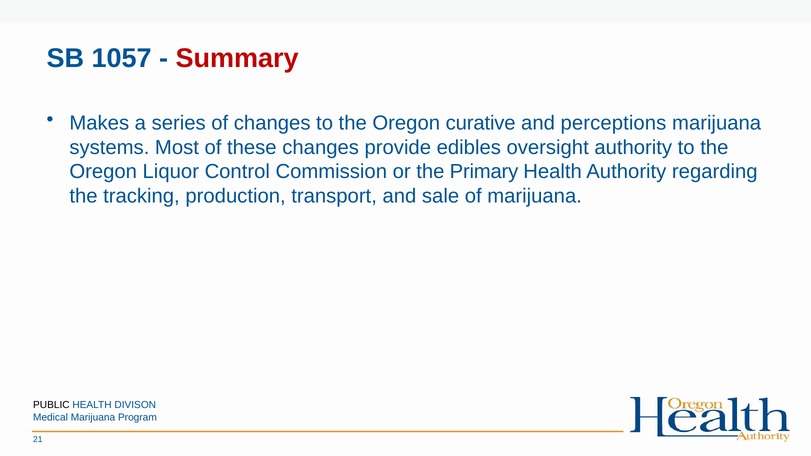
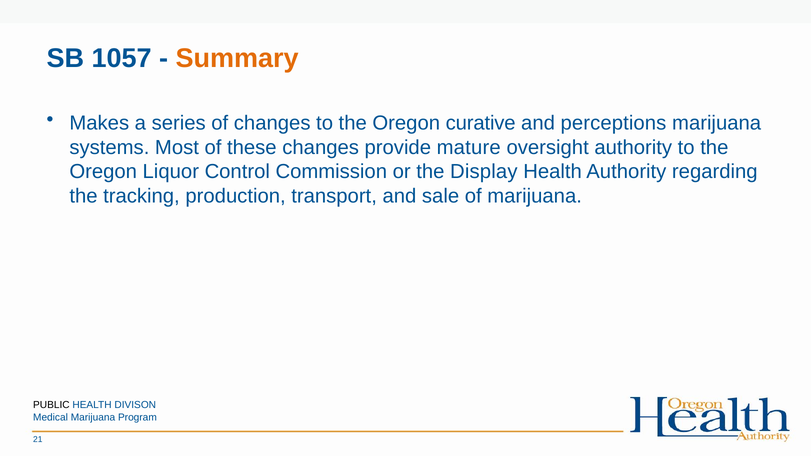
Summary colour: red -> orange (237, 58)
edibles: edibles -> mature (469, 147)
Primary: Primary -> Display (484, 172)
